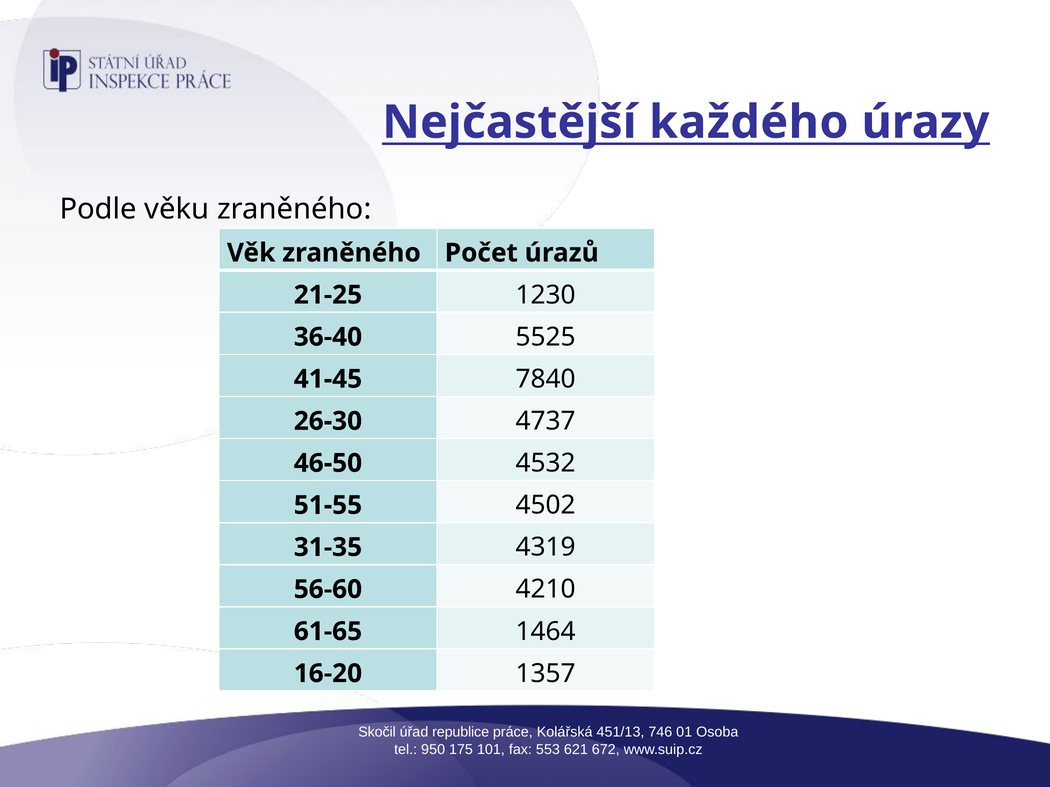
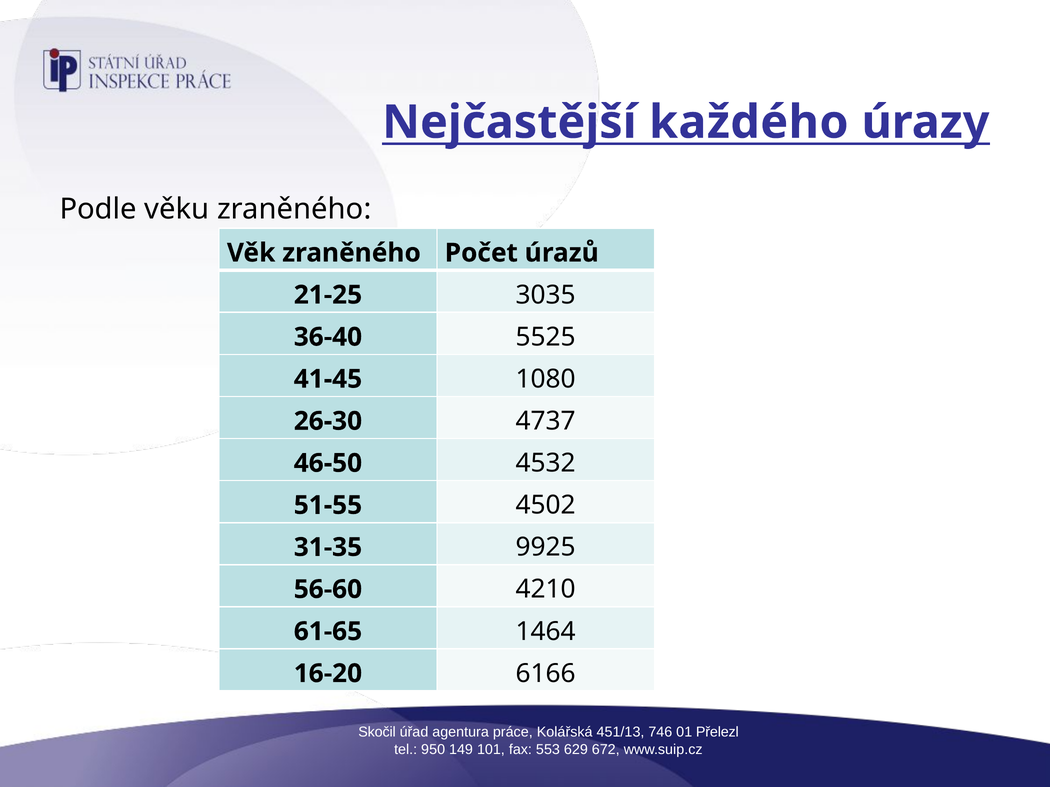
1230: 1230 -> 3035 (546, 295)
7840: 7840 -> 1080 (546, 379)
4319: 4319 -> 9925 (546, 548)
1357: 1357 -> 6166 (546, 674)
republice: republice -> agentura (461, 733)
Osoba: Osoba -> Přelezl (717, 733)
175: 175 -> 149 (461, 750)
621: 621 -> 629 (576, 750)
